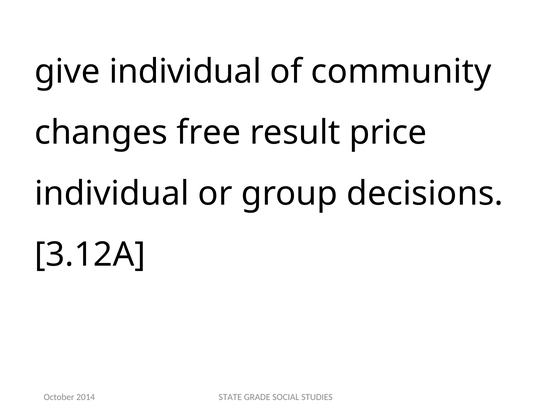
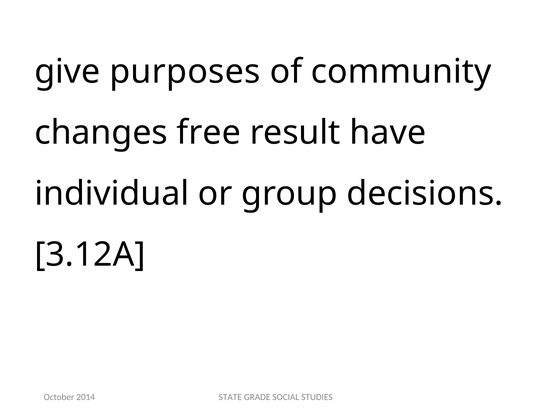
give individual: individual -> purposes (185, 72)
price: price -> have (388, 133)
